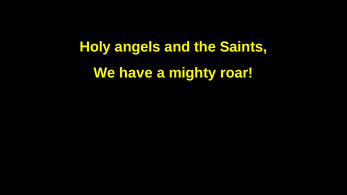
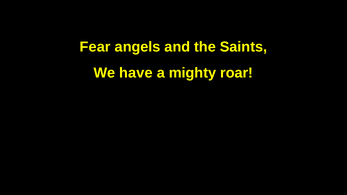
Holy: Holy -> Fear (95, 47)
